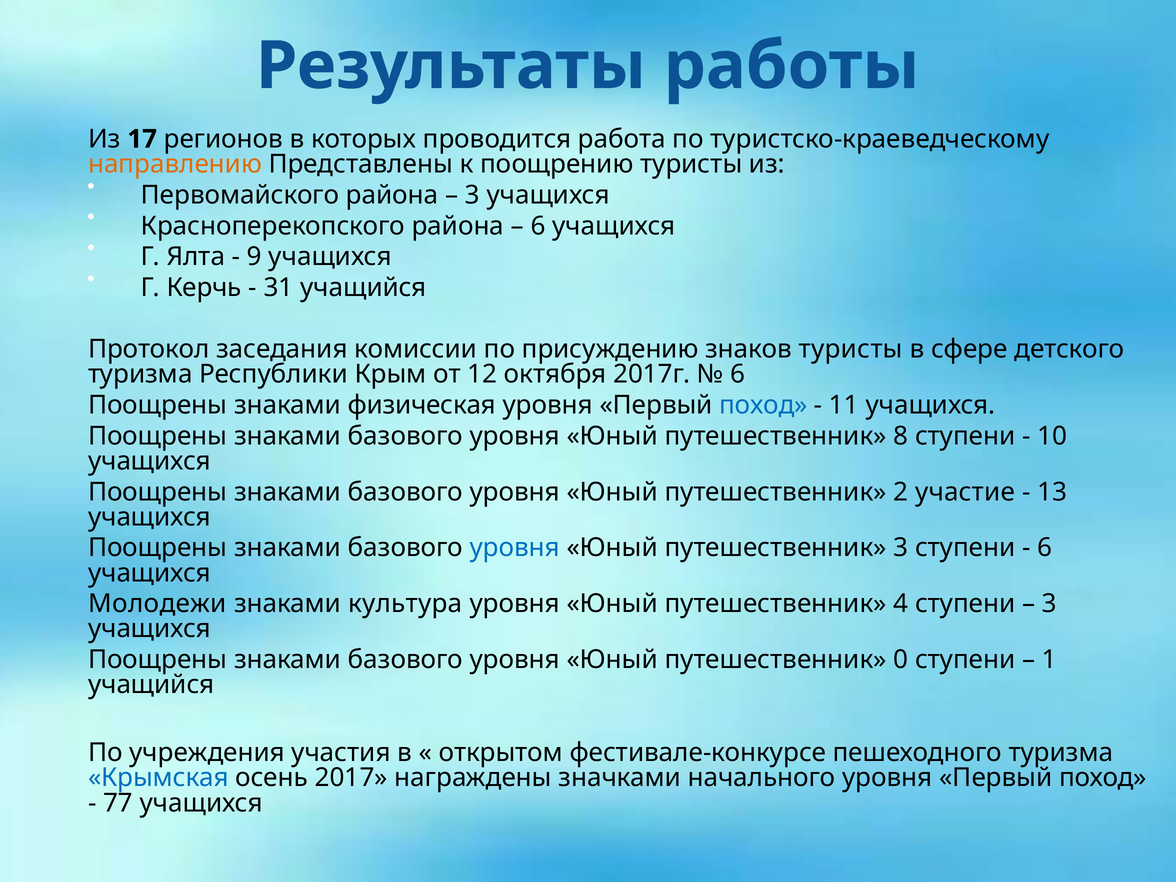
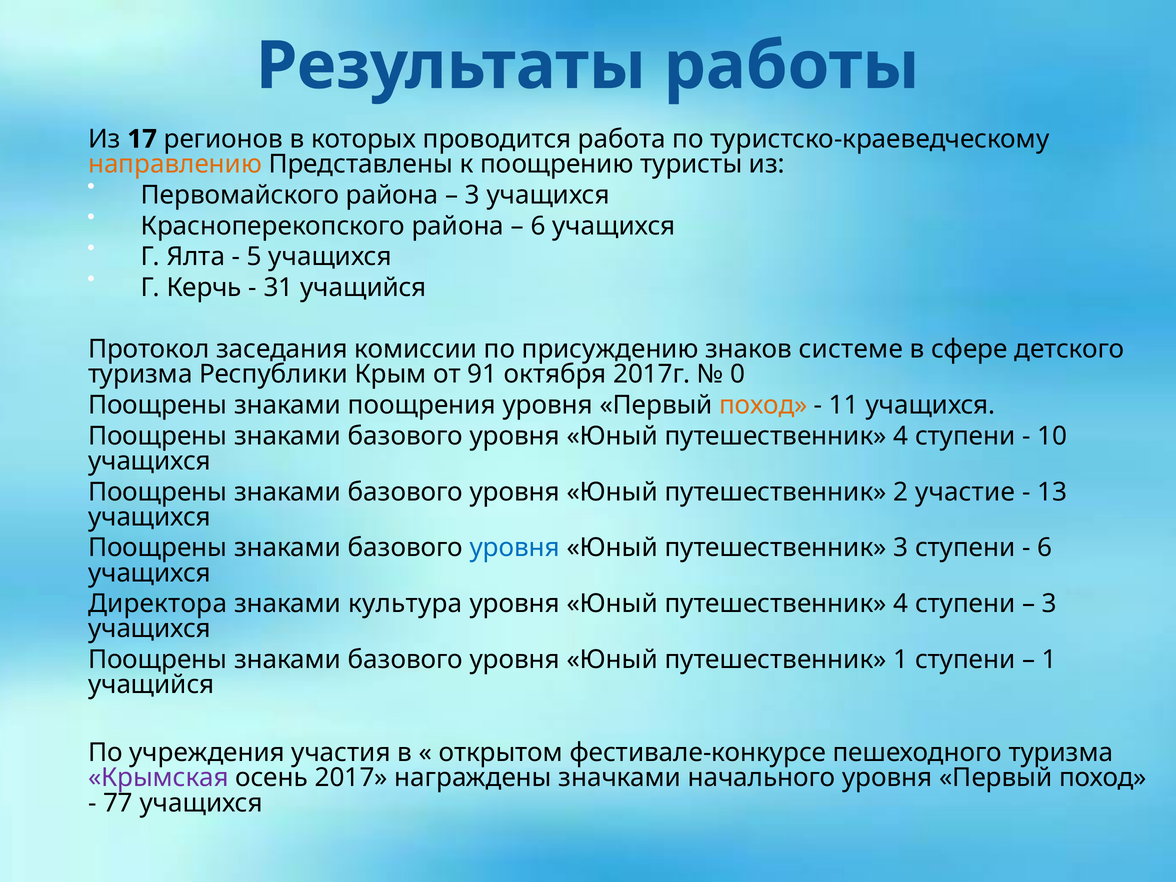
9: 9 -> 5 (254, 257)
знаков туристы: туристы -> системе (851, 349)
12: 12 -> 91 (482, 374)
6: 6 -> 0 (738, 374)
физическая: физическая -> поощрения (422, 405)
поход colour: blue -> orange (763, 405)
8: 8 -> 4 (901, 436)
Молодежи: Молодежи -> Директора (158, 604)
путешественник 0: 0 -> 1 (901, 660)
Крымская colour: blue -> purple (158, 778)
